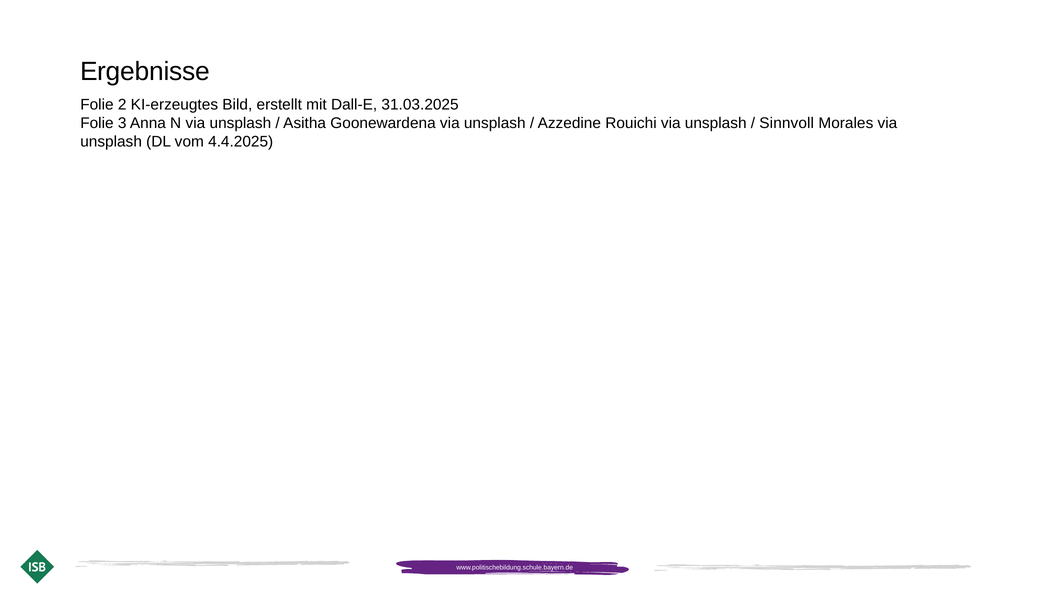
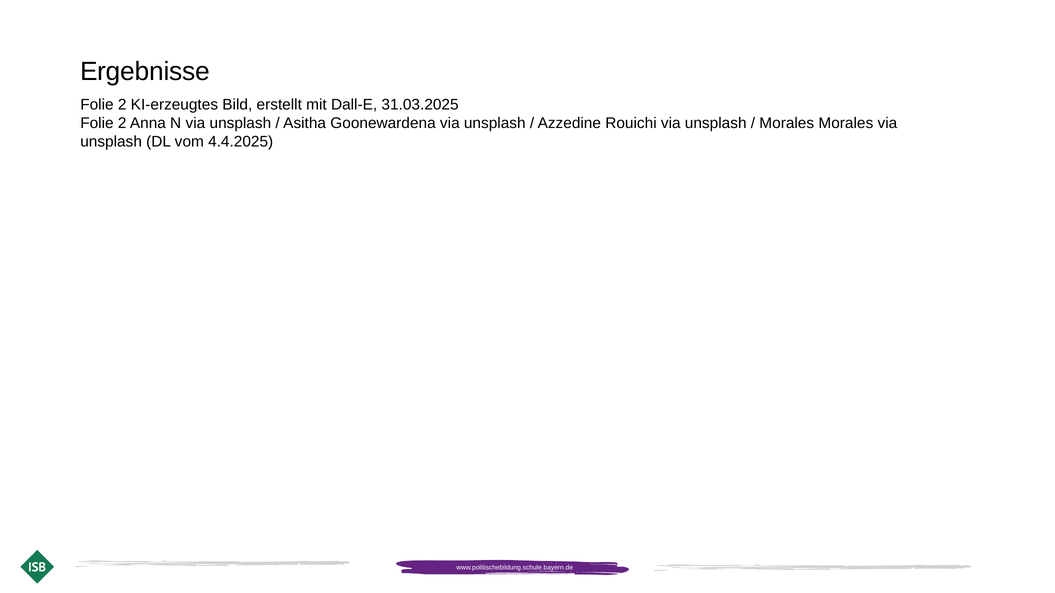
3: 3 -> 2 (122, 123)
Sinnvoll: Sinnvoll -> Morales (787, 123)
